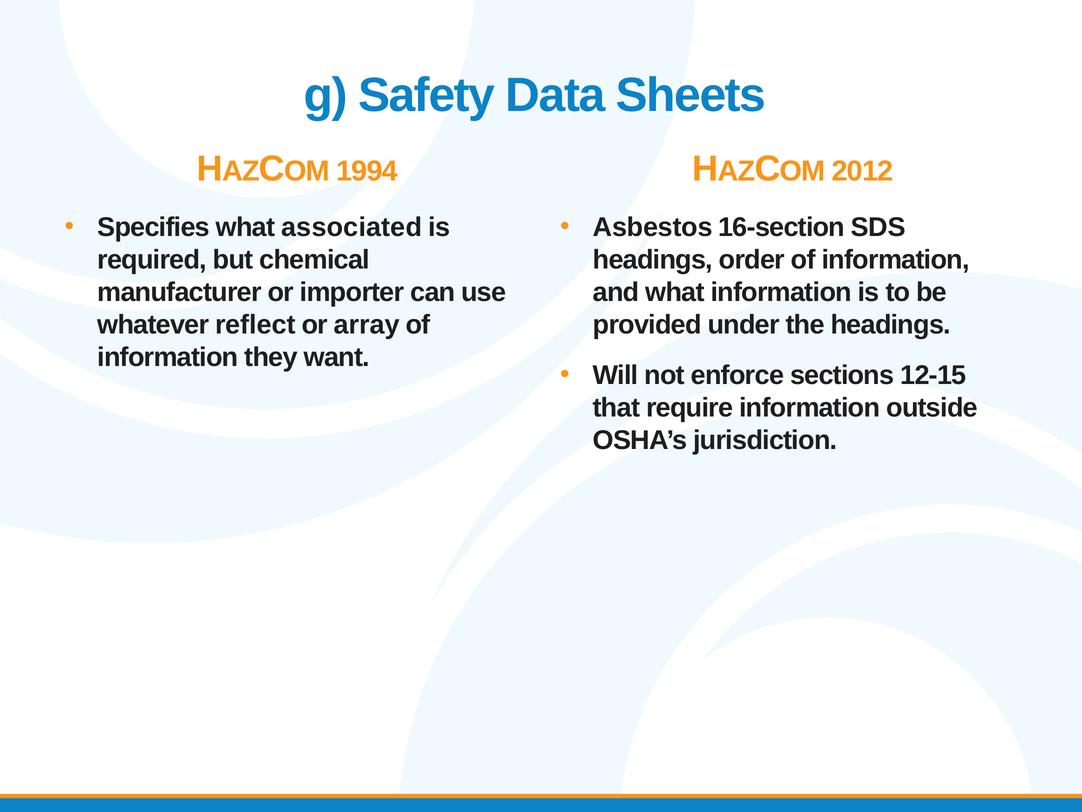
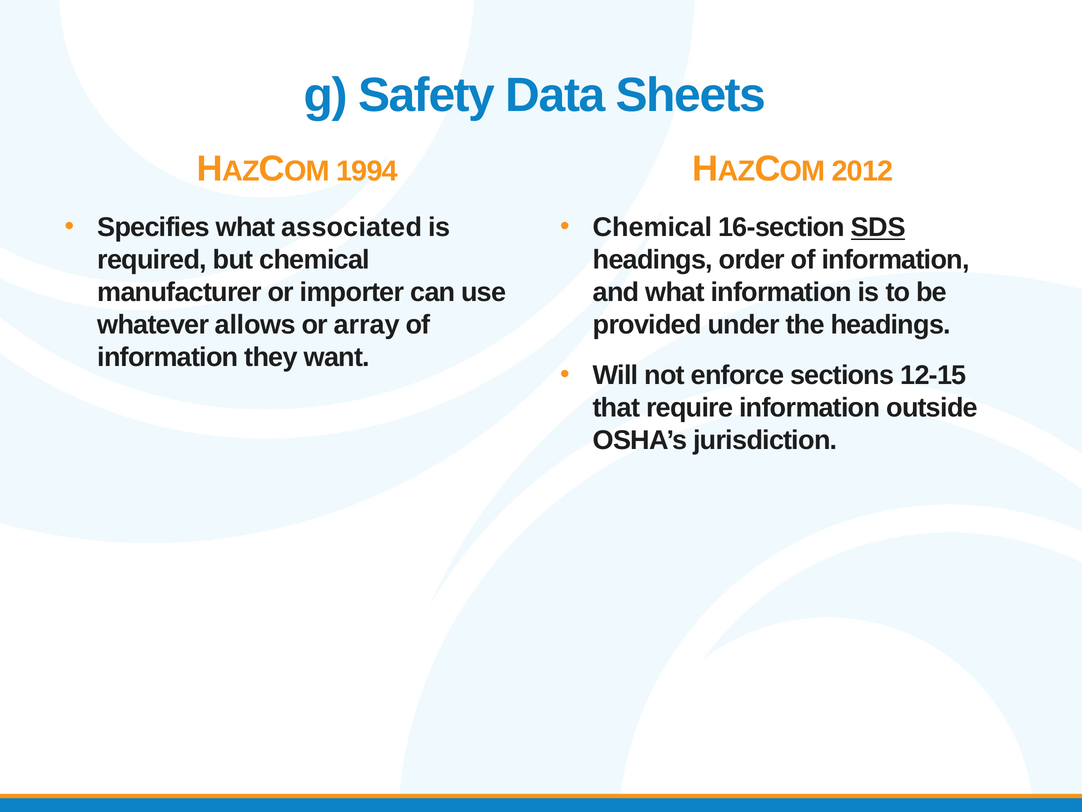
Asbestos: Asbestos -> Chemical (653, 227)
SDS underline: none -> present (878, 227)
reflect: reflect -> allows (255, 325)
